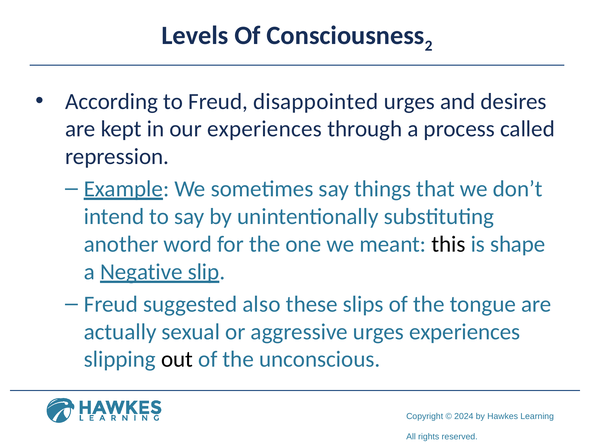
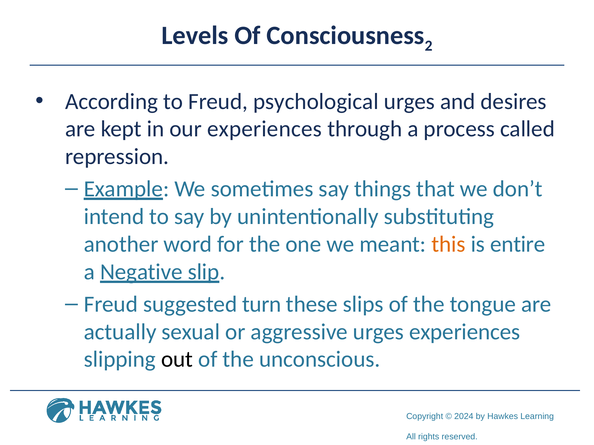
disappointed: disappointed -> psychological (316, 102)
this colour: black -> orange (448, 244)
shape: shape -> entire (518, 244)
also: also -> turn (262, 304)
